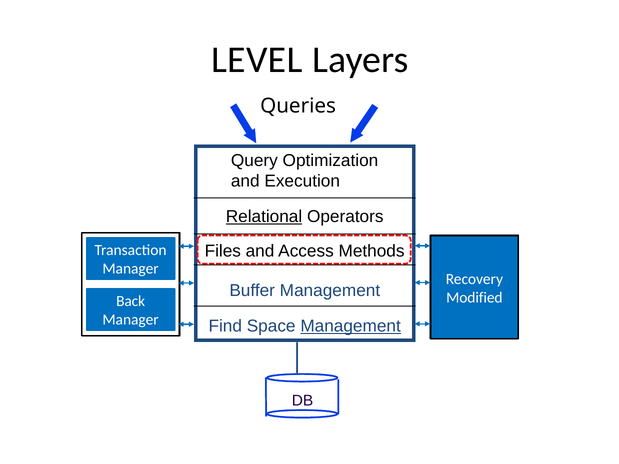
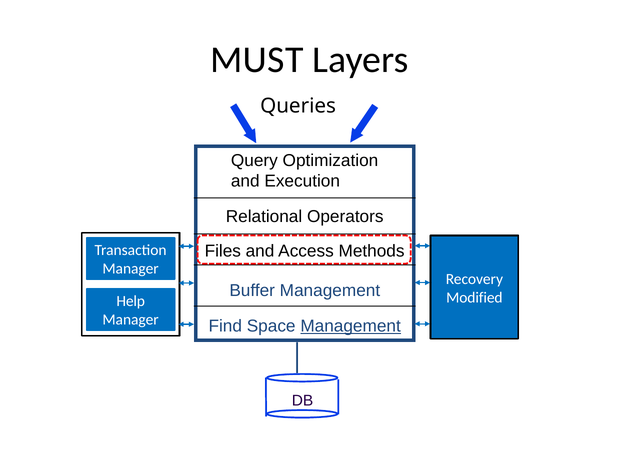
LEVEL: LEVEL -> MUST (257, 60)
Relational underline: present -> none (264, 217)
Back: Back -> Help (131, 301)
